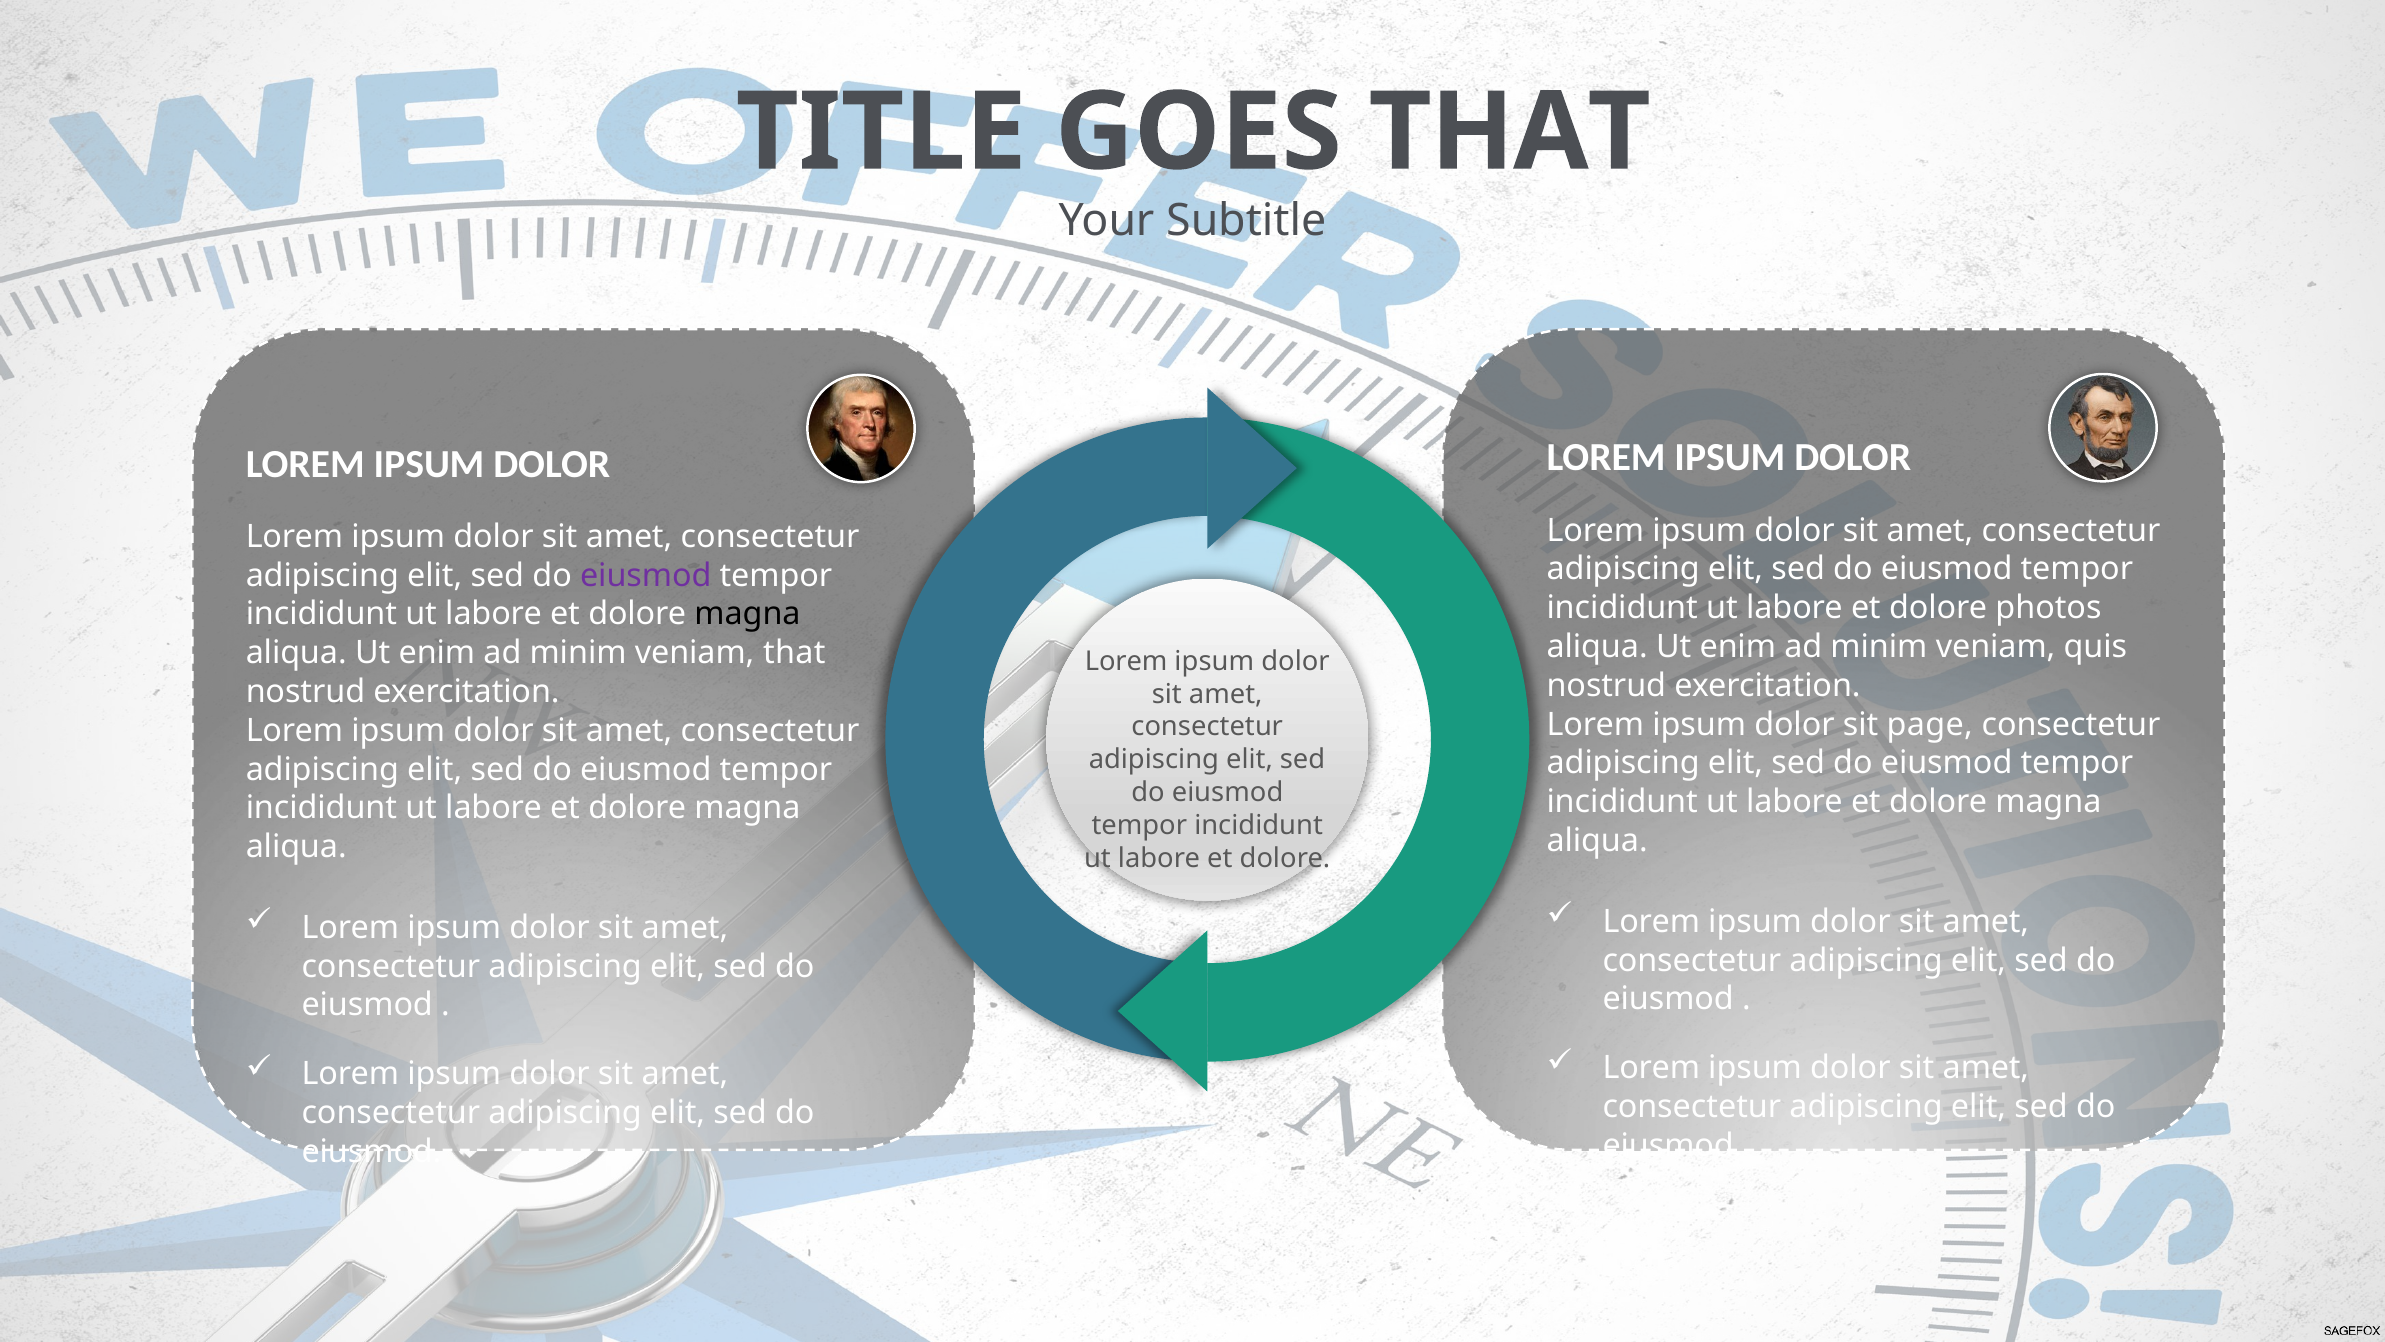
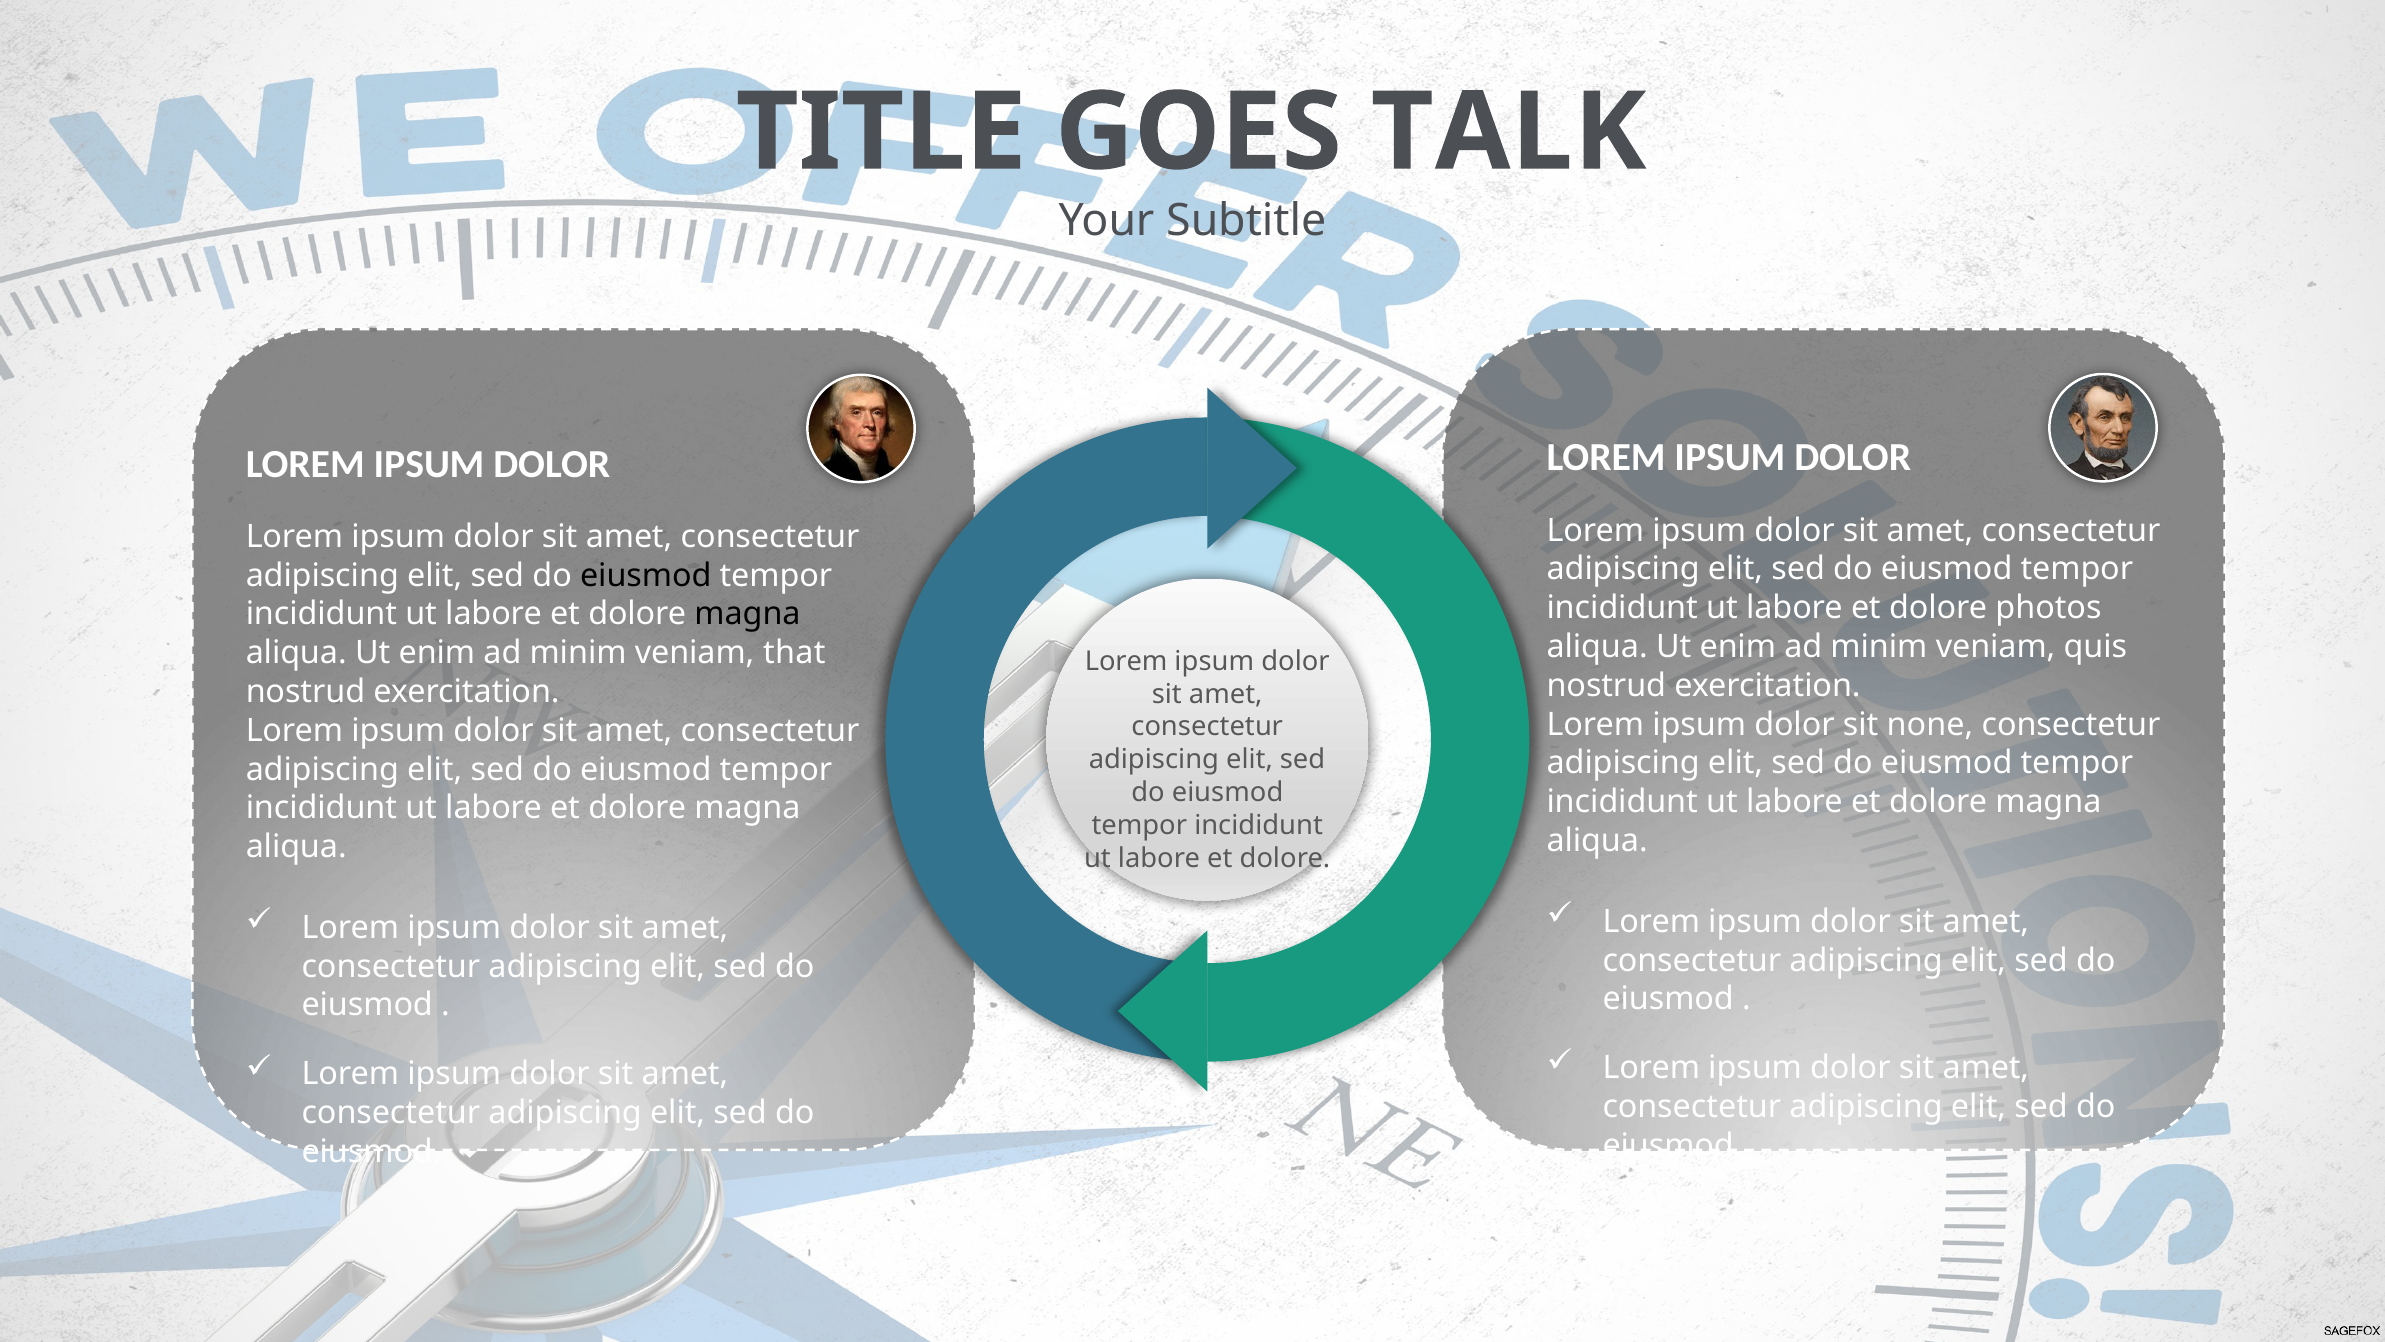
THAT: THAT -> TALK (1509, 132)
eiusmod colour: purple -> black (646, 575)
page: page -> none (1930, 724)
